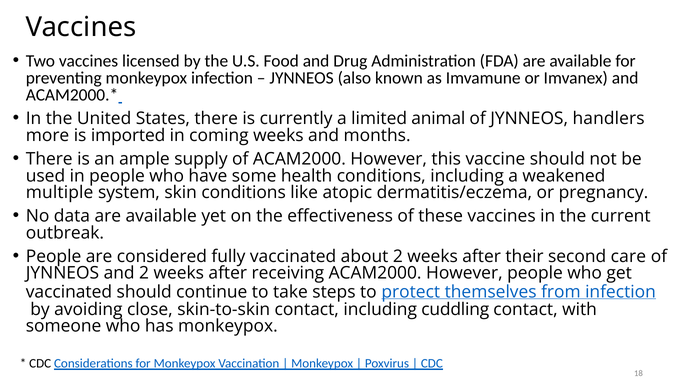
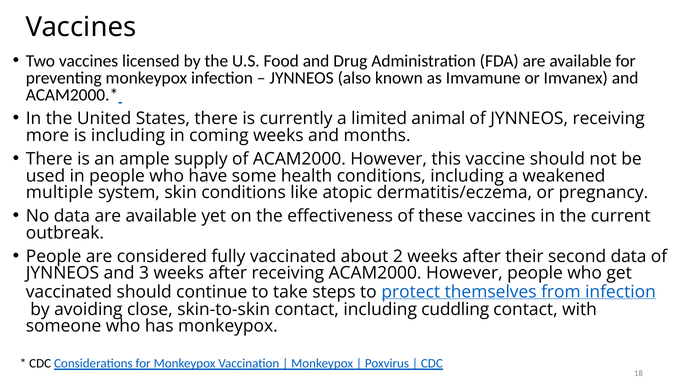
JYNNEOS handlers: handlers -> receiving (609, 119)
is imported: imported -> including (128, 136)
second care: care -> data (629, 257)
and 2: 2 -> 3 (144, 274)
